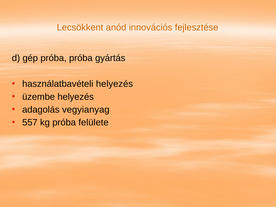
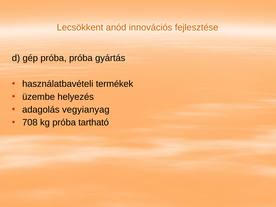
használatbavételi helyezés: helyezés -> termékek (115, 84)
557: 557 -> 708 (30, 123)
felülete: felülete -> tartható (94, 123)
